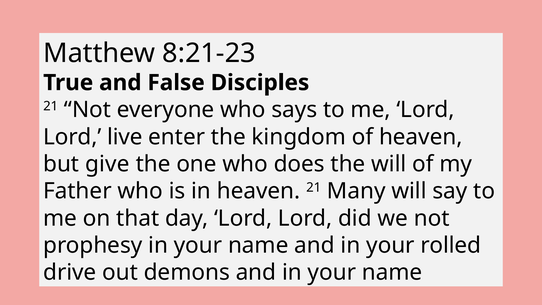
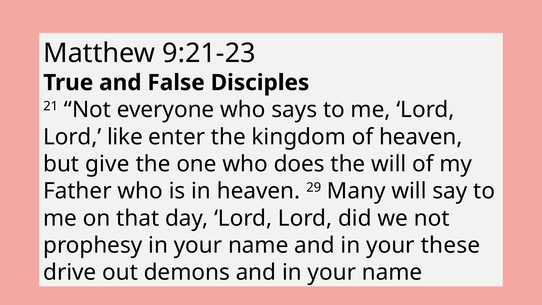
8:21-23: 8:21-23 -> 9:21-23 (209, 53)
live: live -> like (125, 137)
heaven 21: 21 -> 29 (314, 187)
rolled: rolled -> these (451, 245)
